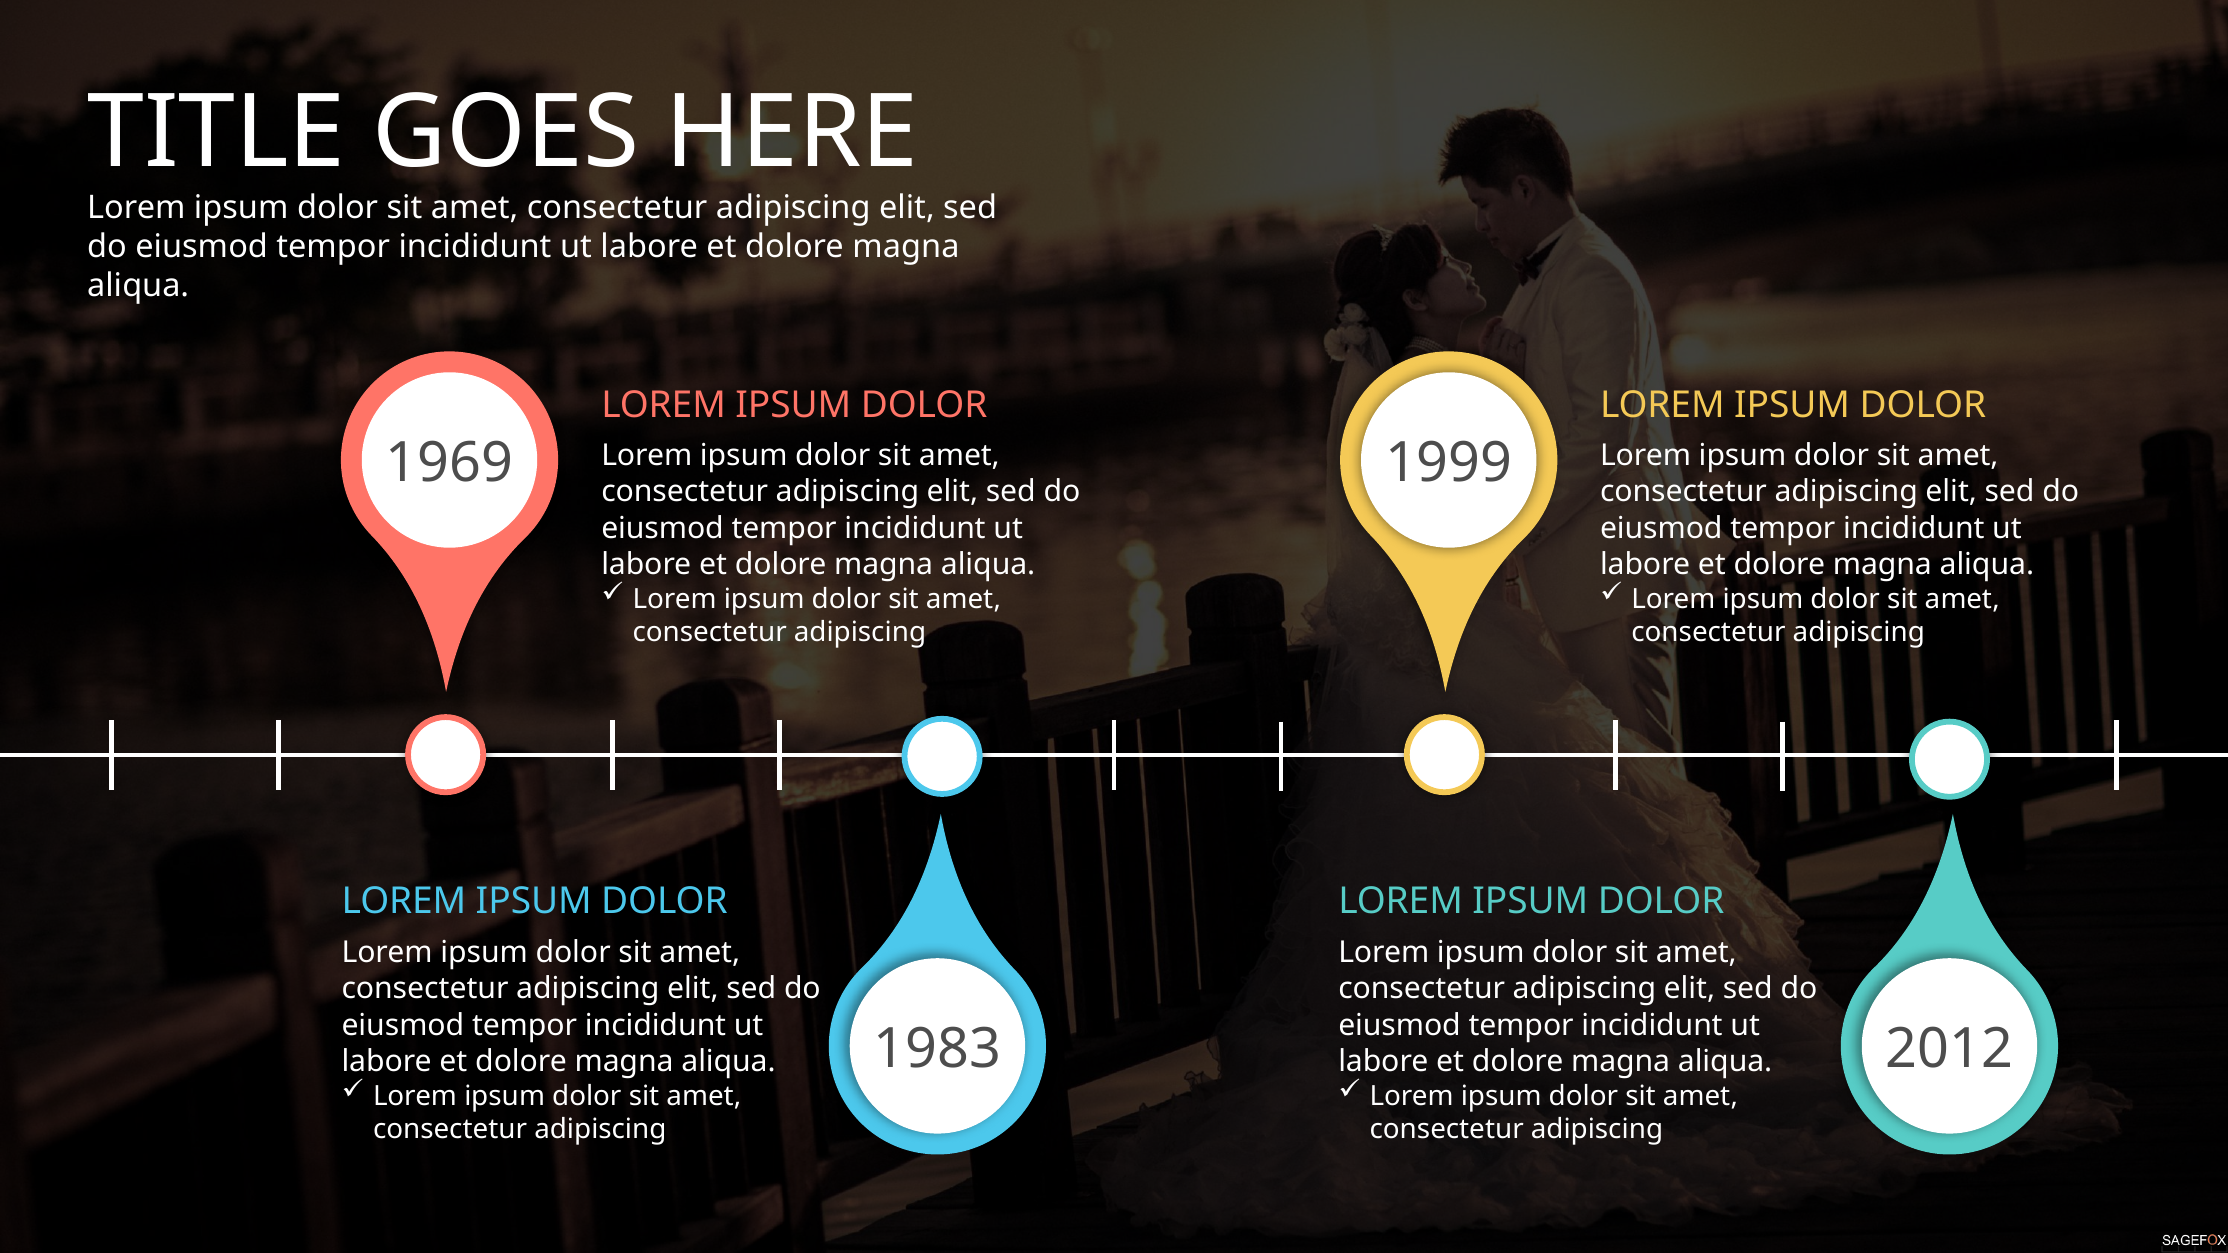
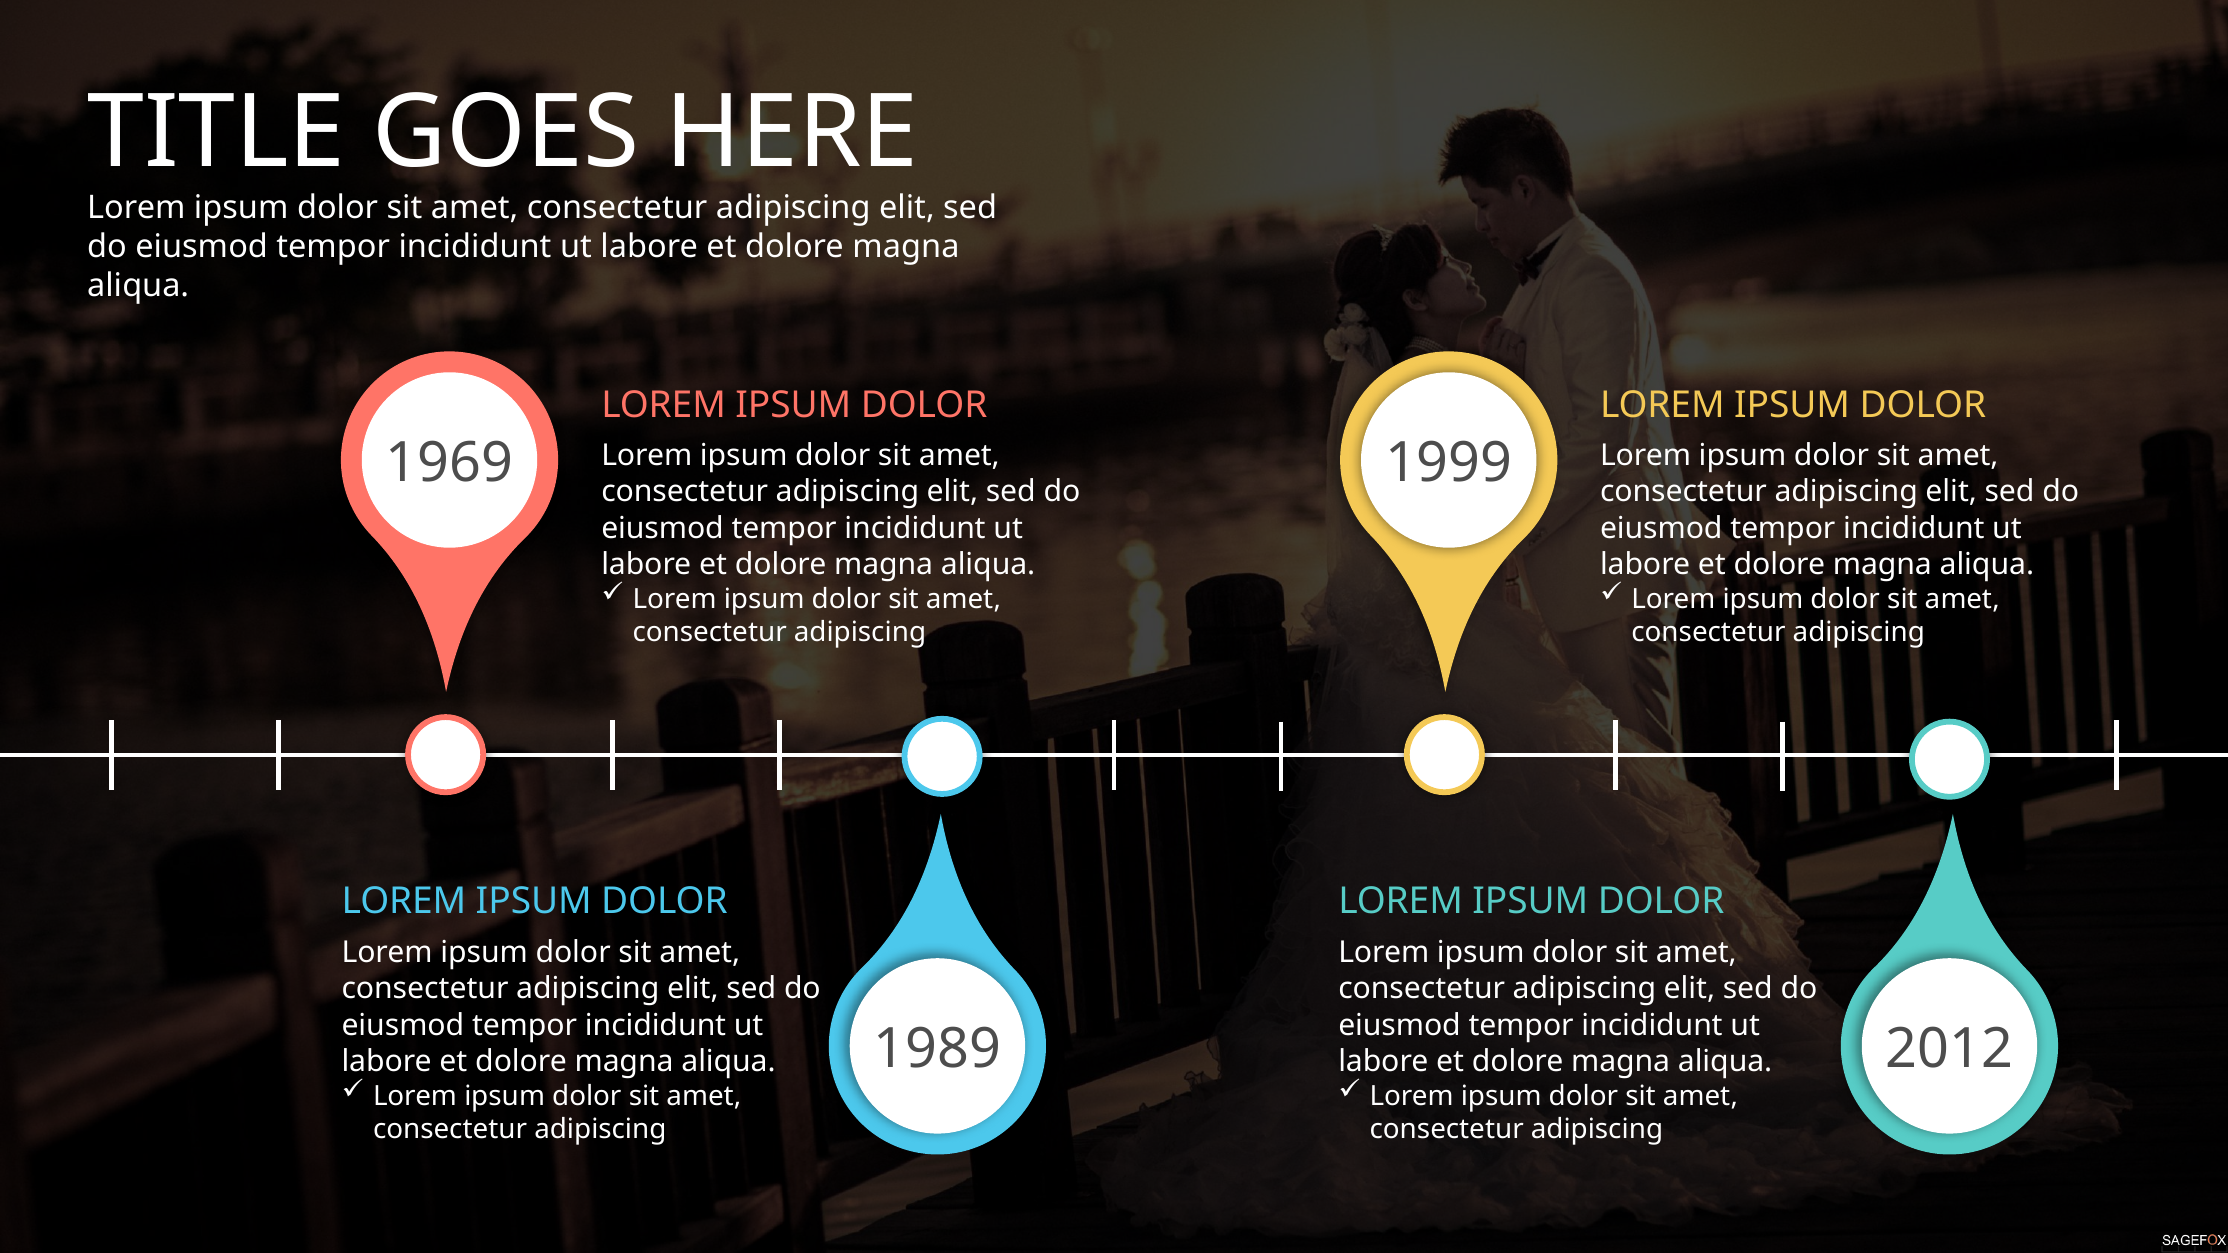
1983: 1983 -> 1989 (937, 1050)
